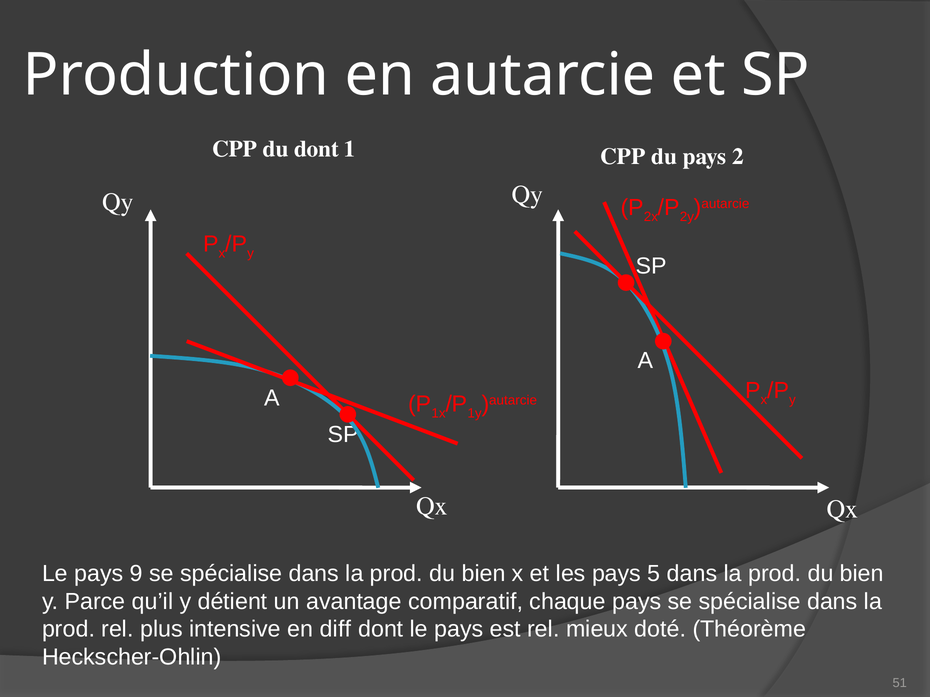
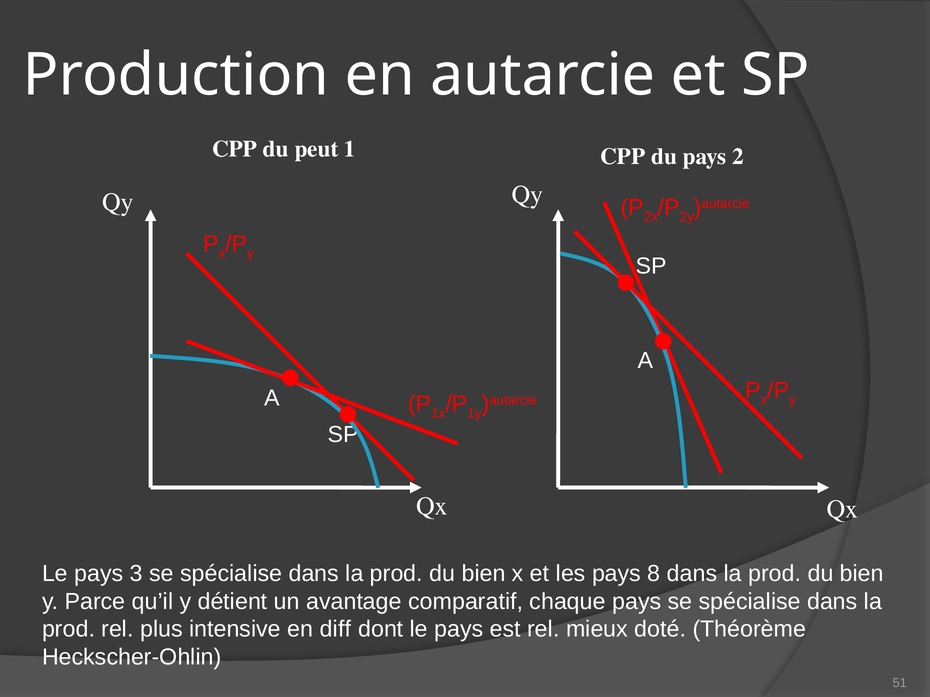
du dont: dont -> peut (316, 149)
9: 9 -> 3 (136, 574)
5: 5 -> 8 (654, 574)
